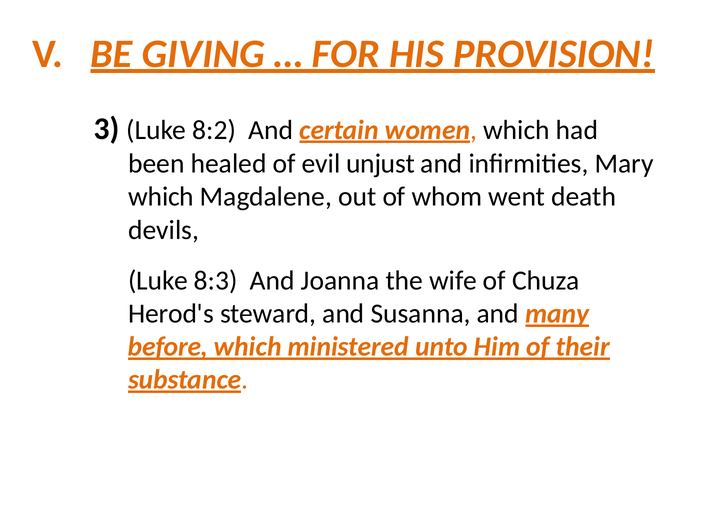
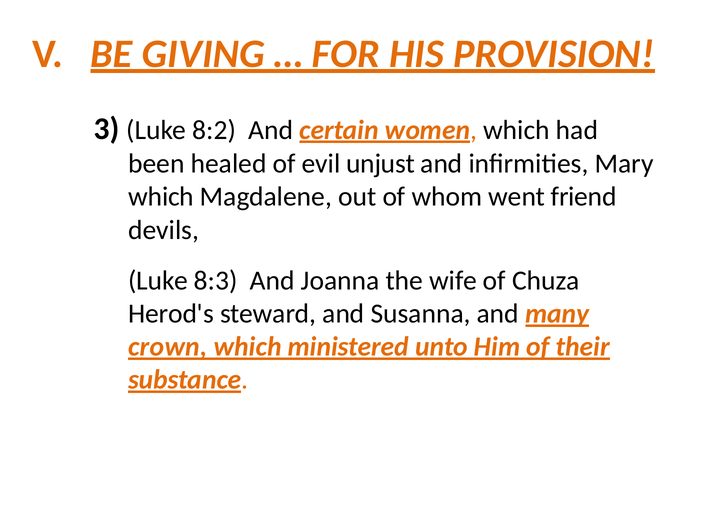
death: death -> friend (584, 197)
before: before -> crown (168, 347)
